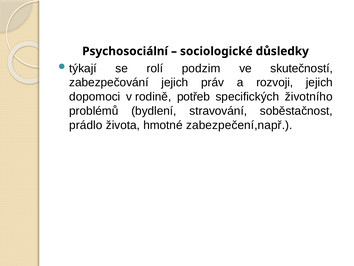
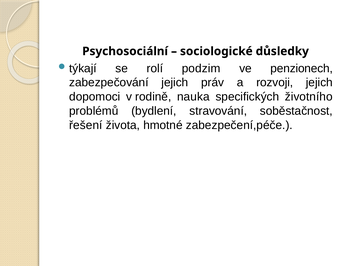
skutečností: skutečností -> penzionech (302, 68)
potřeb: potřeb -> nauka (193, 97)
prádlo: prádlo -> řešení (86, 125)
zabezpečení,např: zabezpečení,např -> zabezpečení,péče (239, 125)
